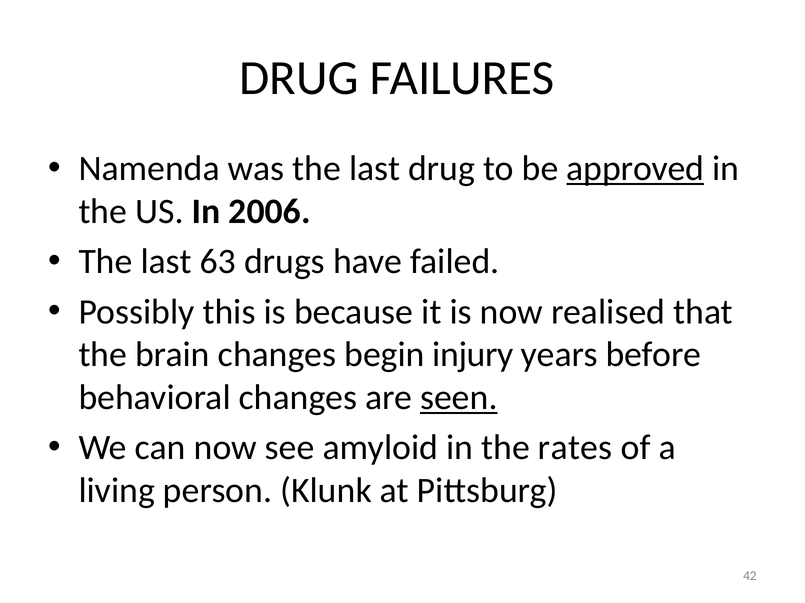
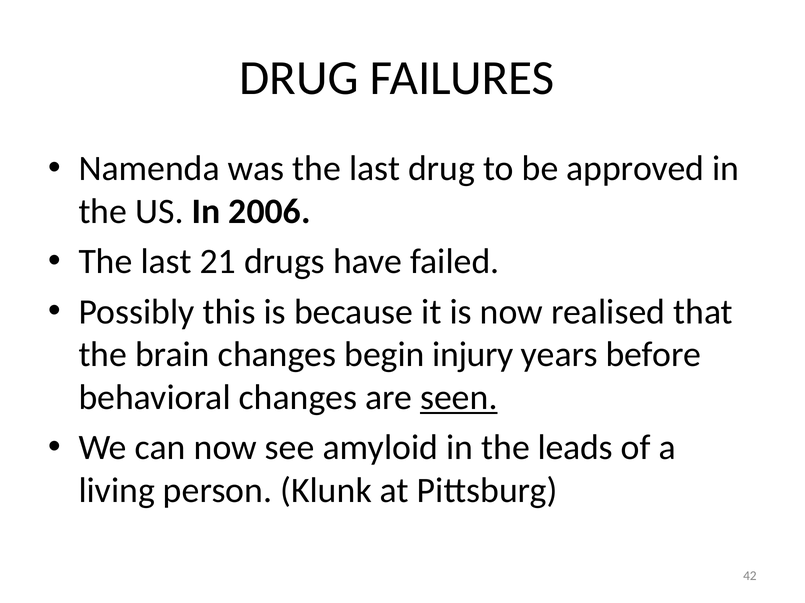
approved underline: present -> none (635, 169)
63: 63 -> 21 (218, 262)
rates: rates -> leads (575, 448)
